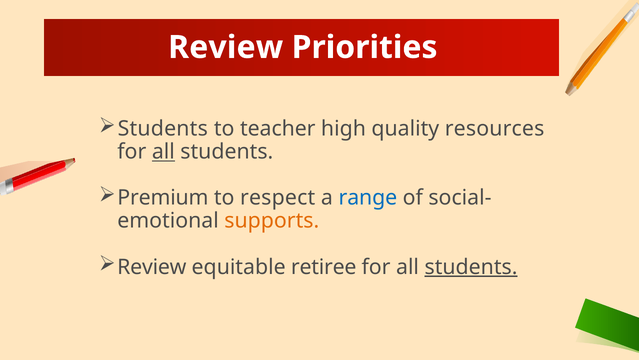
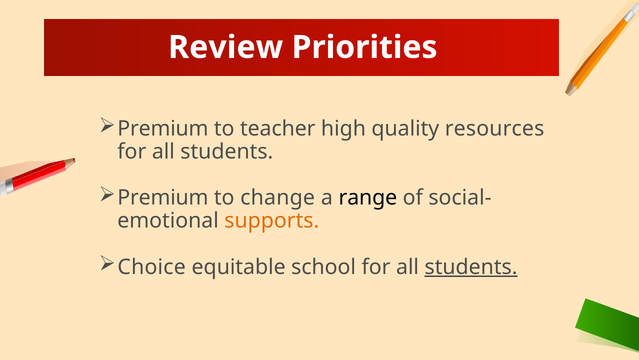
Students: Students -> Premium (163, 129)
all underline: present -> none (163, 152)
respect: respect -> change (278, 198)
range colour: blue -> black (368, 198)
Review: Review -> Choice (152, 267)
retiree: retiree -> school (324, 267)
